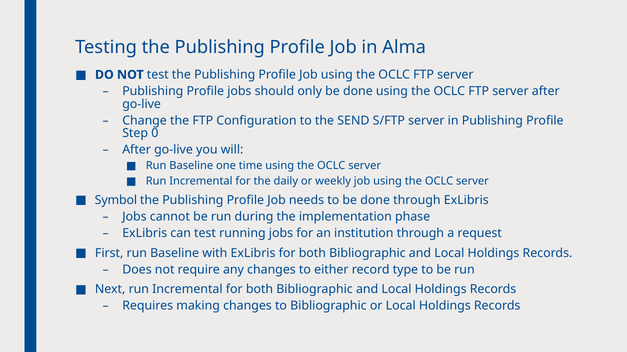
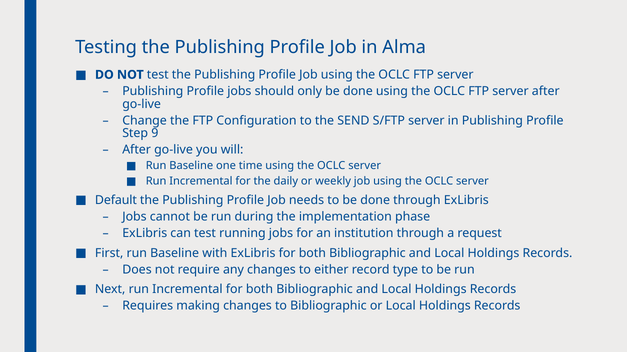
0: 0 -> 9 (155, 133)
Symbol: Symbol -> Default (116, 200)
